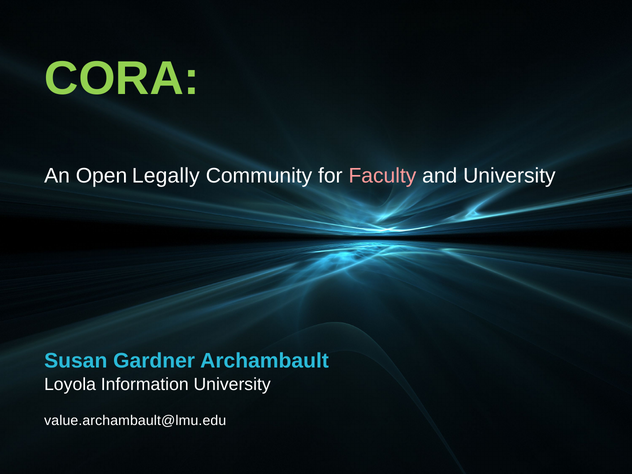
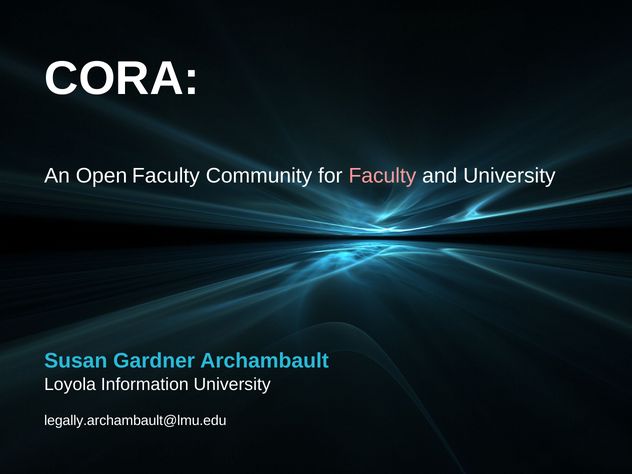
CORA colour: light green -> white (122, 79)
Open Legally: Legally -> Faculty (166, 176)
value.archambault@lmu.edu: value.archambault@lmu.edu -> legally.archambault@lmu.edu (135, 421)
